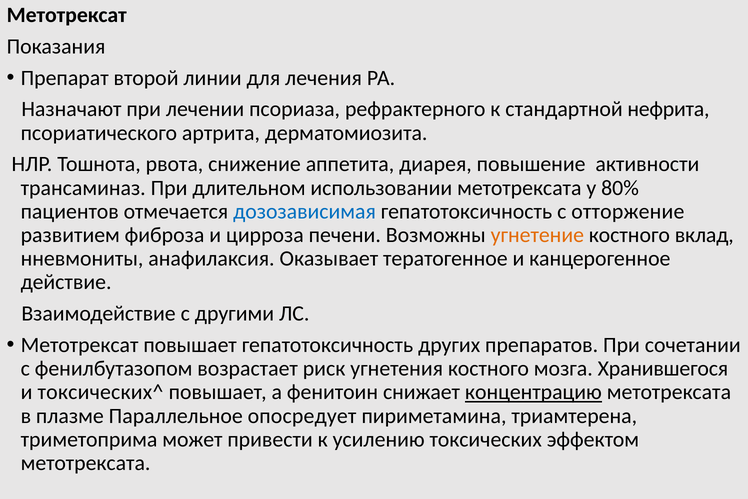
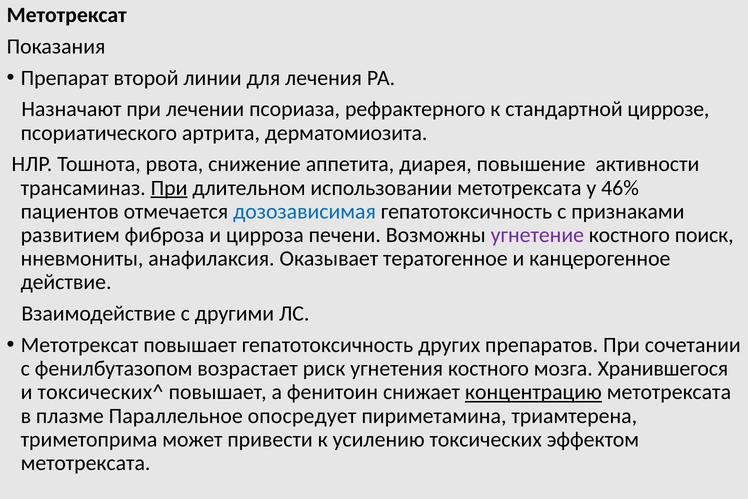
нефрита: нефрита -> циррозе (668, 109)
При underline: none -> present (169, 188)
80%: 80% -> 46% (620, 188)
отторжение: отторжение -> признаками (628, 211)
угнетение colour: orange -> purple (537, 235)
вклад: вклад -> поиск (704, 235)
